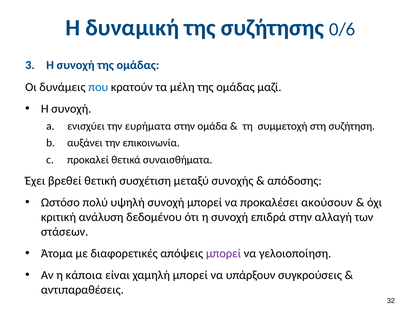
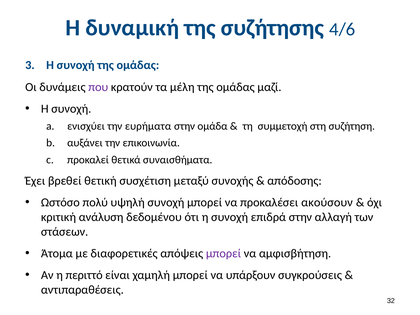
0/6: 0/6 -> 4/6 (342, 29)
που colour: blue -> purple (98, 87)
γελοιοποίηση: γελοιοποίηση -> αμφισβήτηση (295, 254)
κάποια: κάποια -> περιττό (84, 275)
